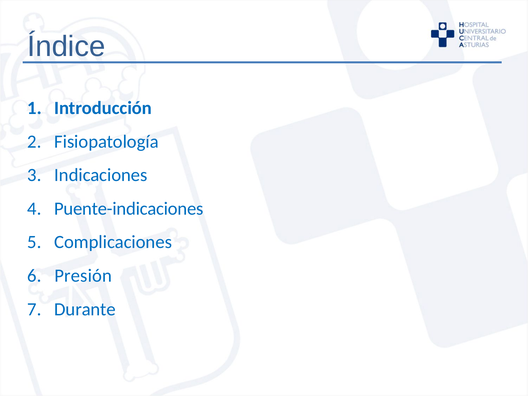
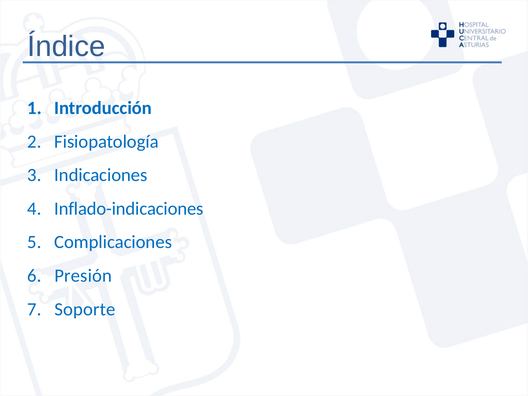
Puente-indicaciones: Puente-indicaciones -> Inflado-indicaciones (129, 209)
Durante: Durante -> Soporte (85, 309)
